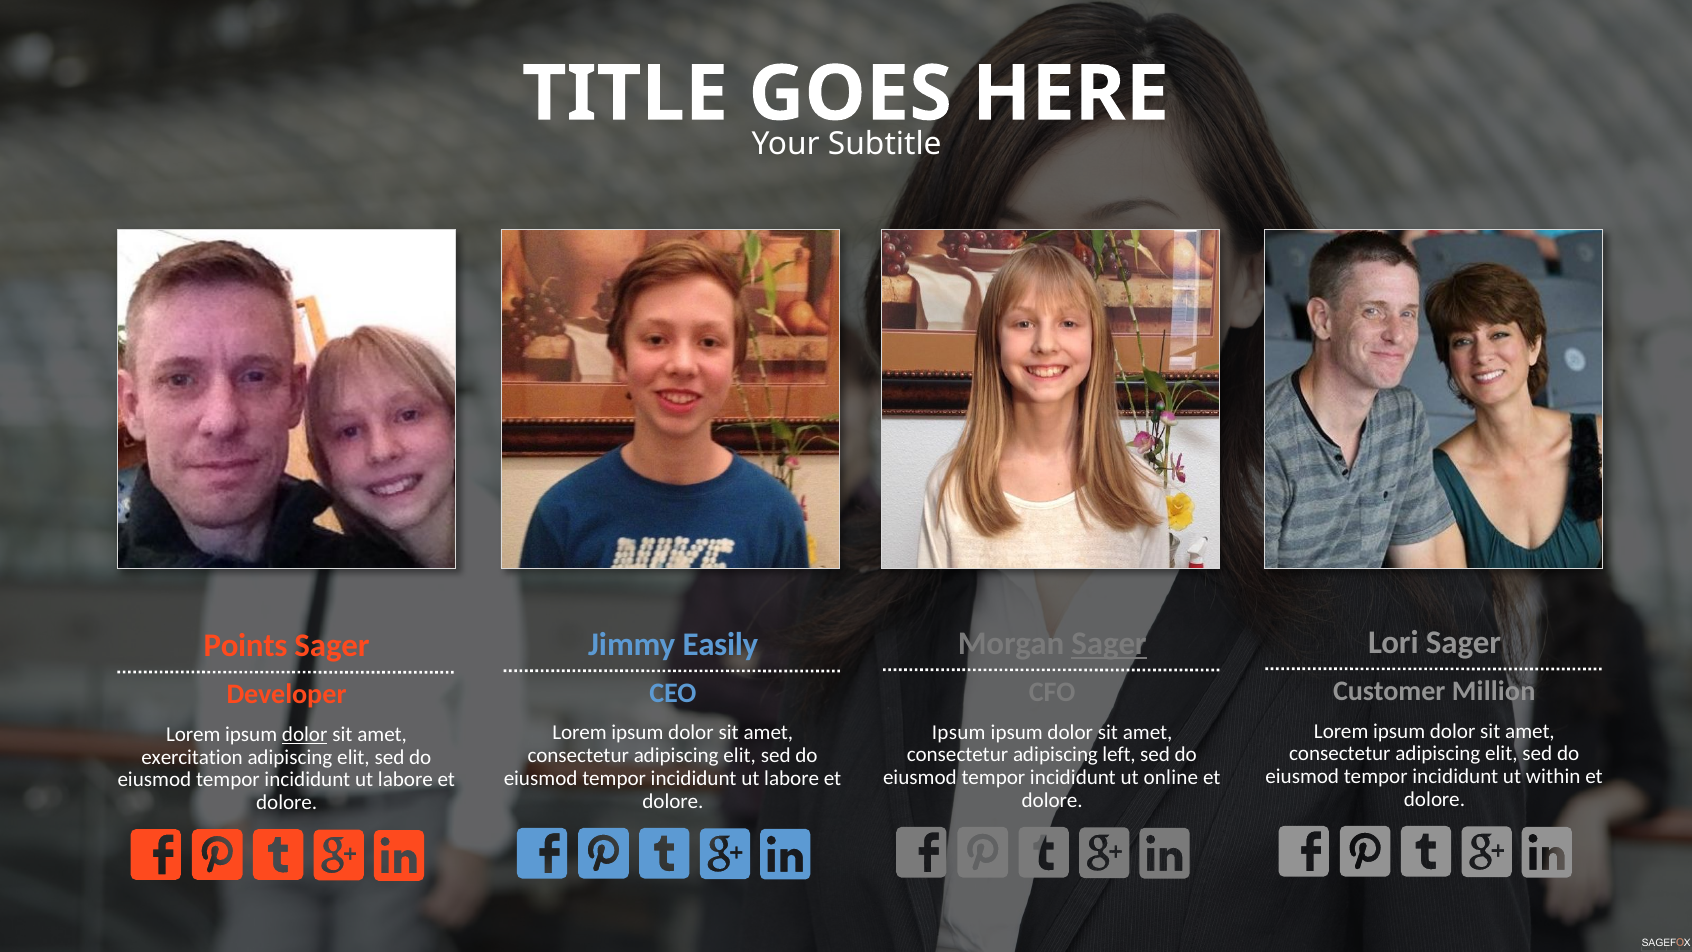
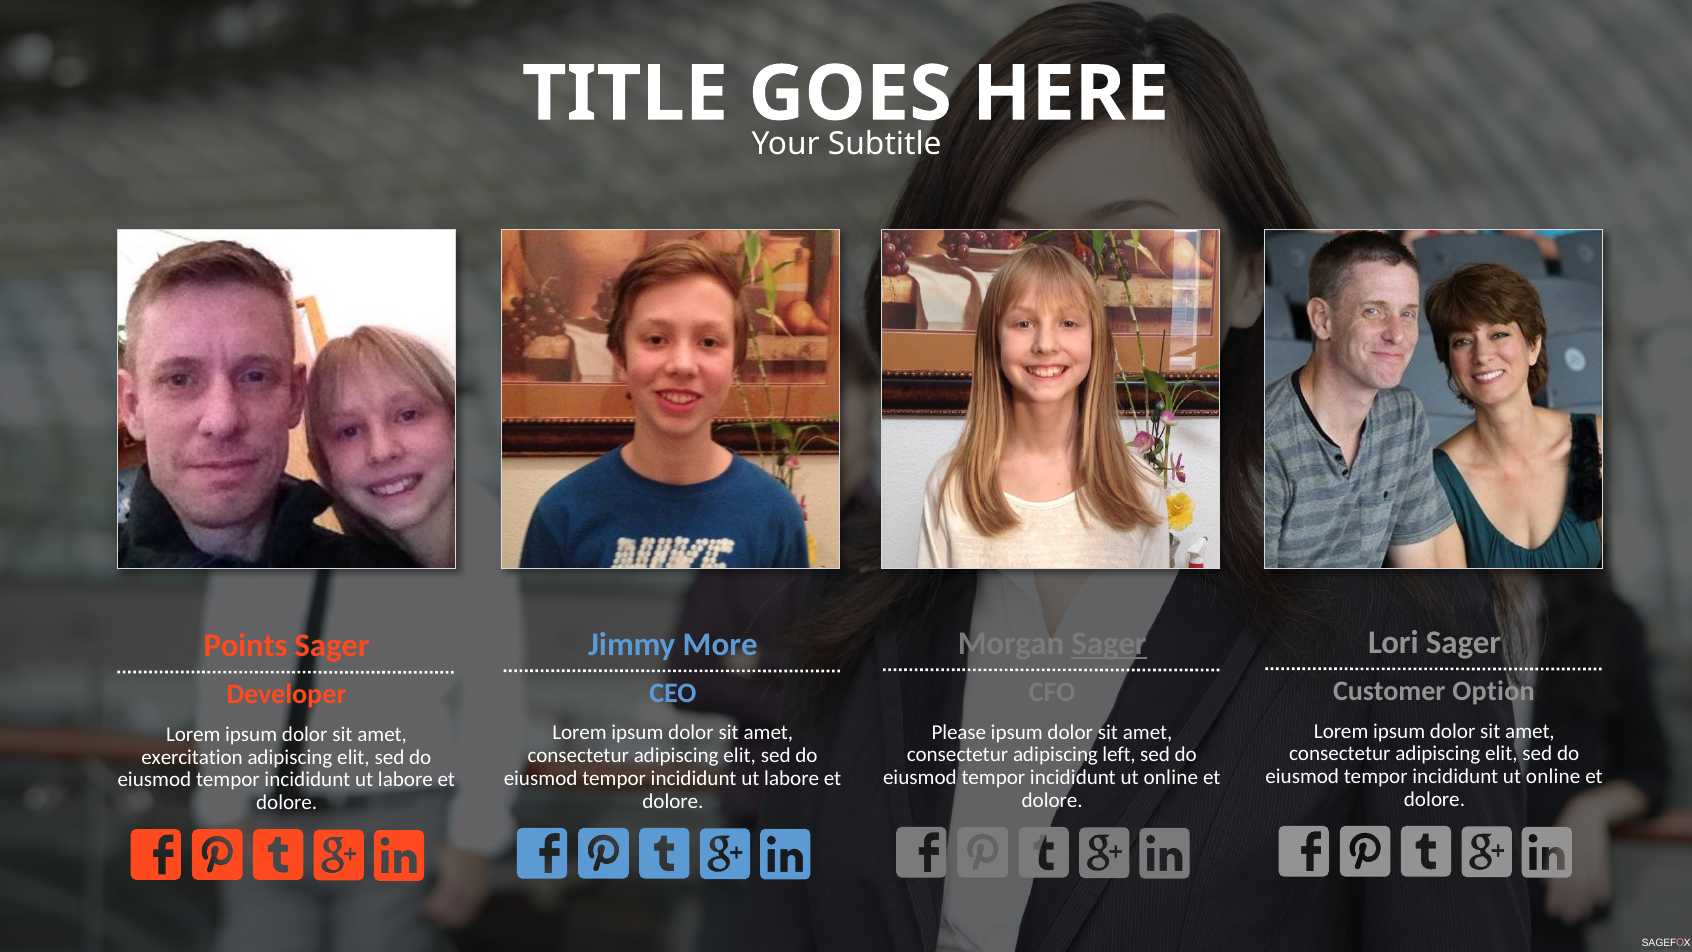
Easily: Easily -> More (720, 644)
Million: Million -> Option (1494, 691)
Ipsum: Ipsum -> Please (959, 732)
dolor underline: present -> none (305, 734)
within: within -> online (1553, 777)
